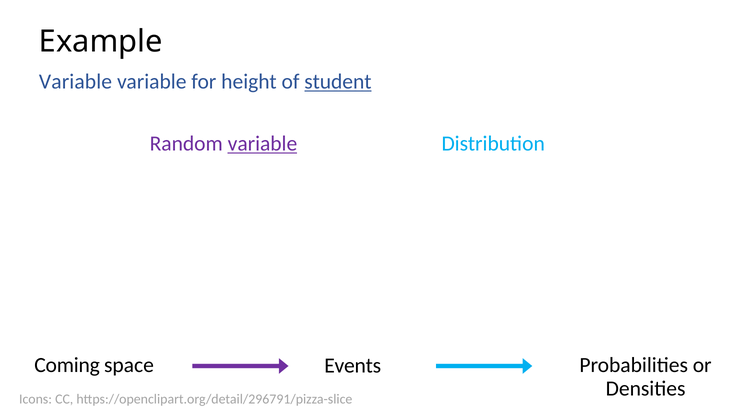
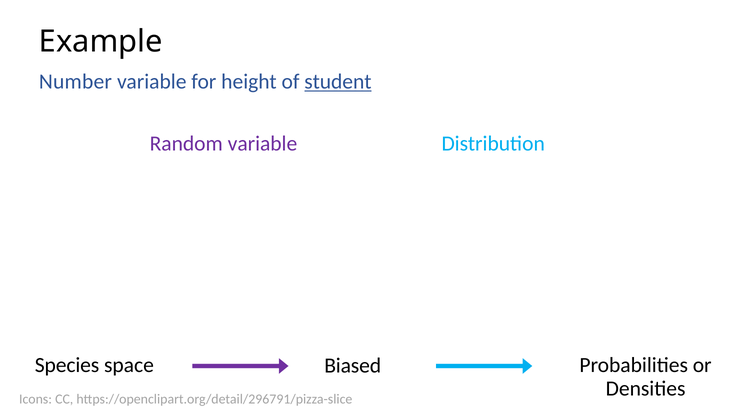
Variable: Variable -> Number (75, 82)
variable underline: present -> none (262, 144)
Coming: Coming -> Species (67, 365)
Events: Events -> Biased (353, 366)
